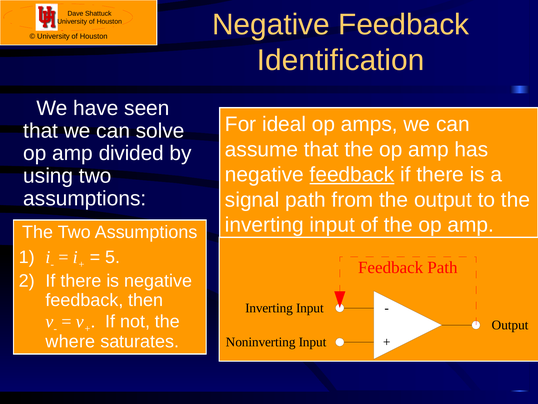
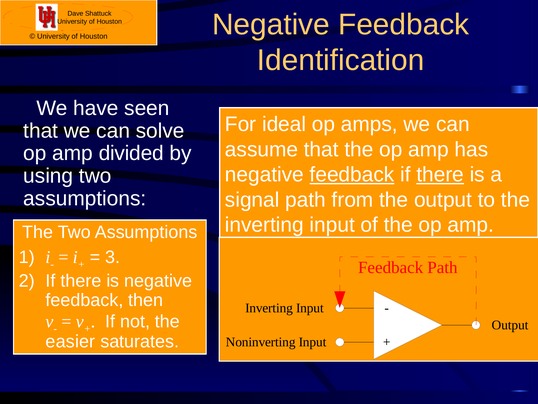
there underline: none -> present (440, 174)
5: 5 -> 3 (113, 257)
where: where -> easier (70, 341)
